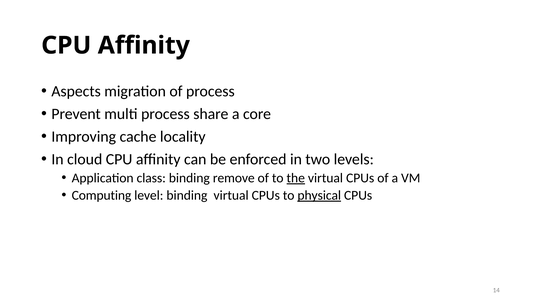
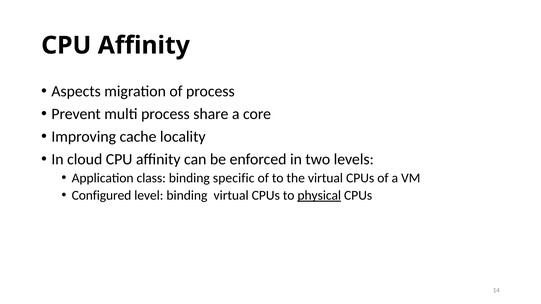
remove: remove -> specific (234, 178)
the underline: present -> none (296, 178)
Computing: Computing -> Configured (101, 196)
